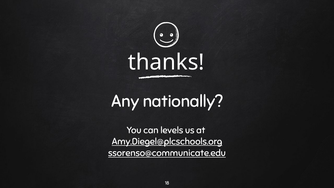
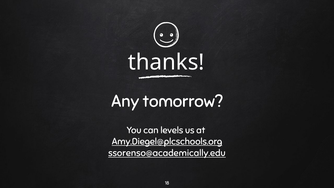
nationally: nationally -> tomorrow (183, 101)
ssorenso@communicate.edu: ssorenso@communicate.edu -> ssorenso@academically.edu (167, 153)
